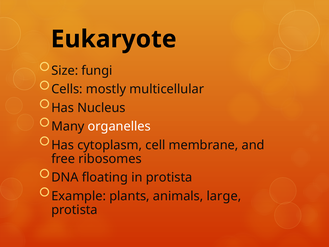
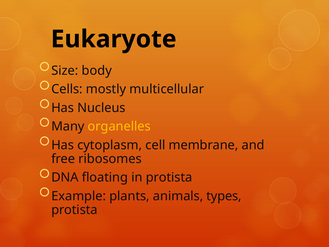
fungi: fungi -> body (97, 71)
organelles colour: white -> yellow (119, 126)
large: large -> types (224, 196)
